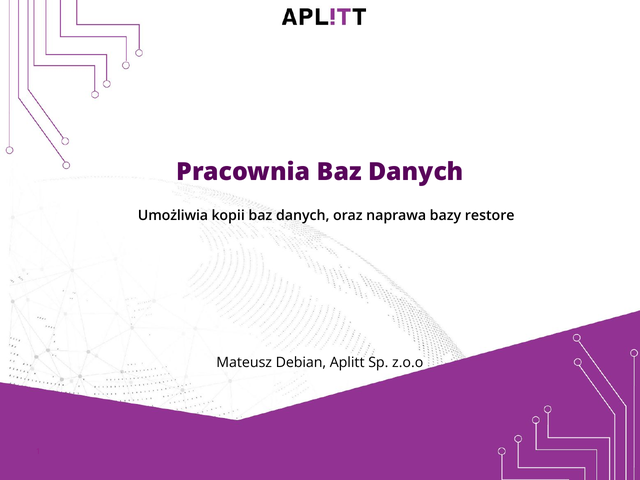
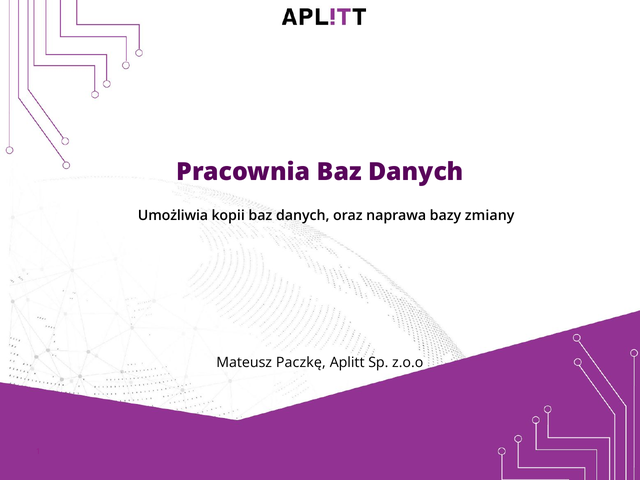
restore: restore -> zmiany (490, 216)
Debian: Debian -> Paczkę (301, 363)
